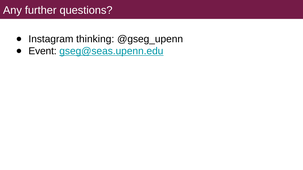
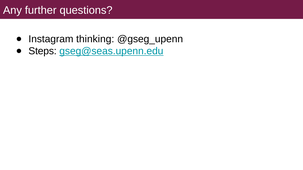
Event: Event -> Steps (43, 51)
